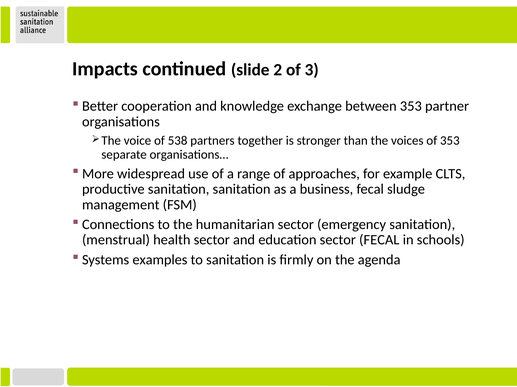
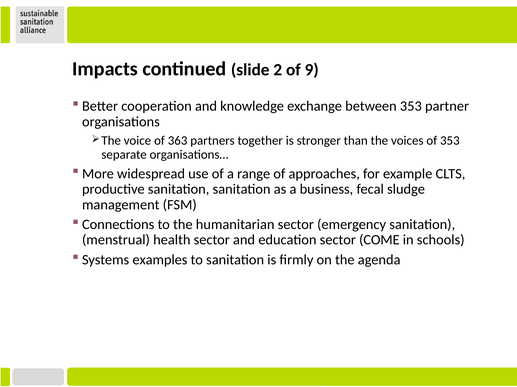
3: 3 -> 9 (312, 70)
538: 538 -> 363 (178, 141)
sector FECAL: FECAL -> COME (379, 240)
